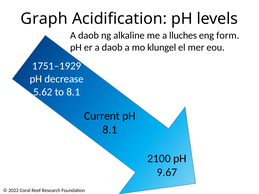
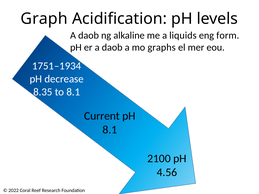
lluches: lluches -> liquids (183, 35)
klungel: klungel -> graphs (162, 48)
1751–1929: 1751–1929 -> 1751–1934 (57, 66)
5.62: 5.62 -> 8.35 (43, 92)
9.67: 9.67 -> 4.56 (167, 173)
